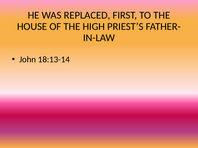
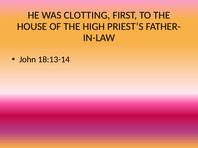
REPLACED: REPLACED -> CLOTTING (87, 15)
